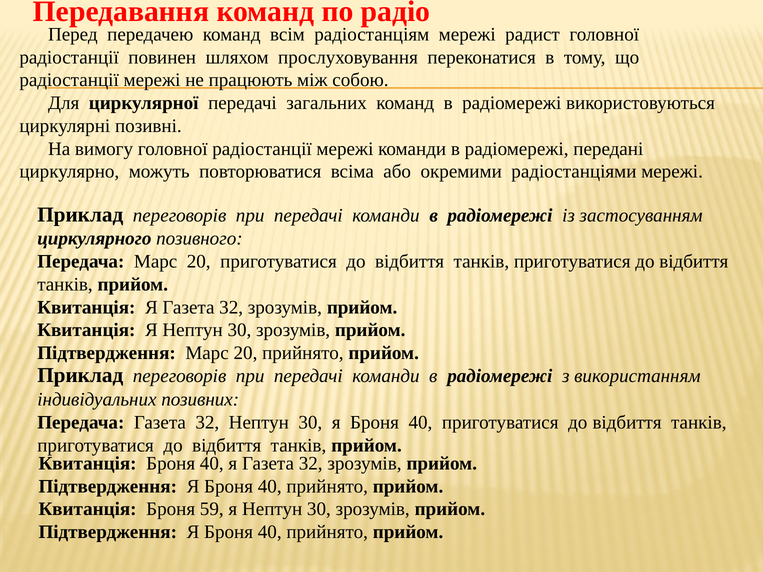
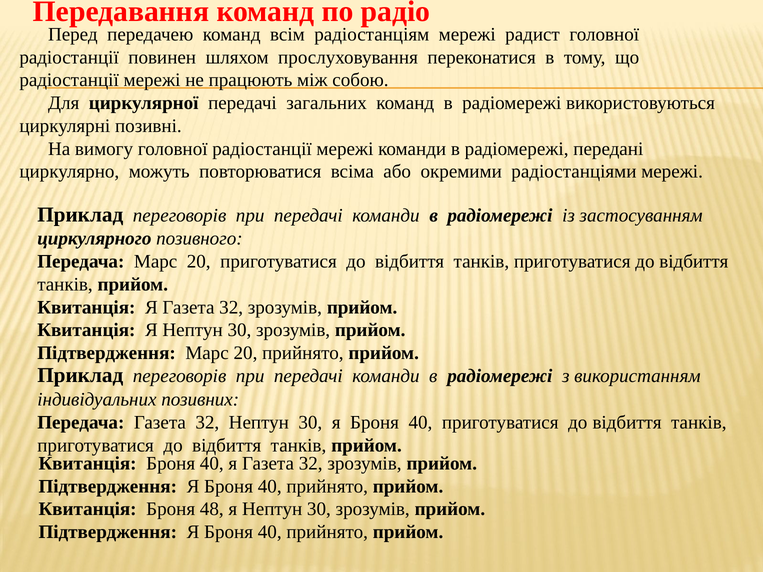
59: 59 -> 48 (212, 509)
